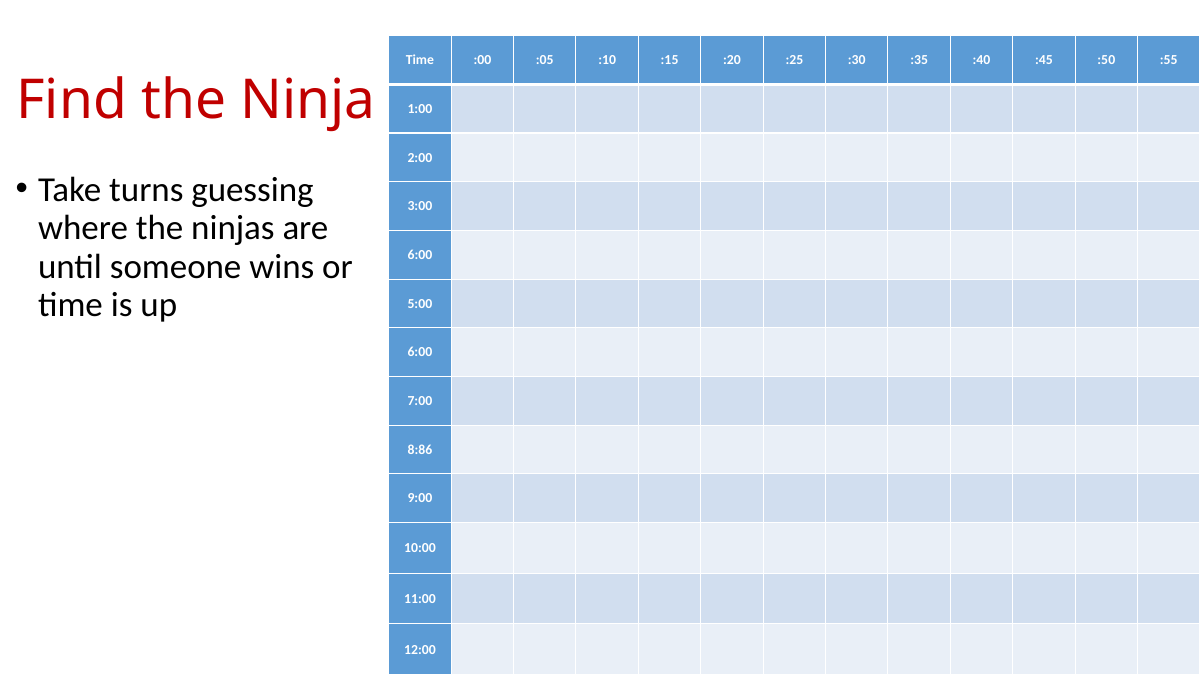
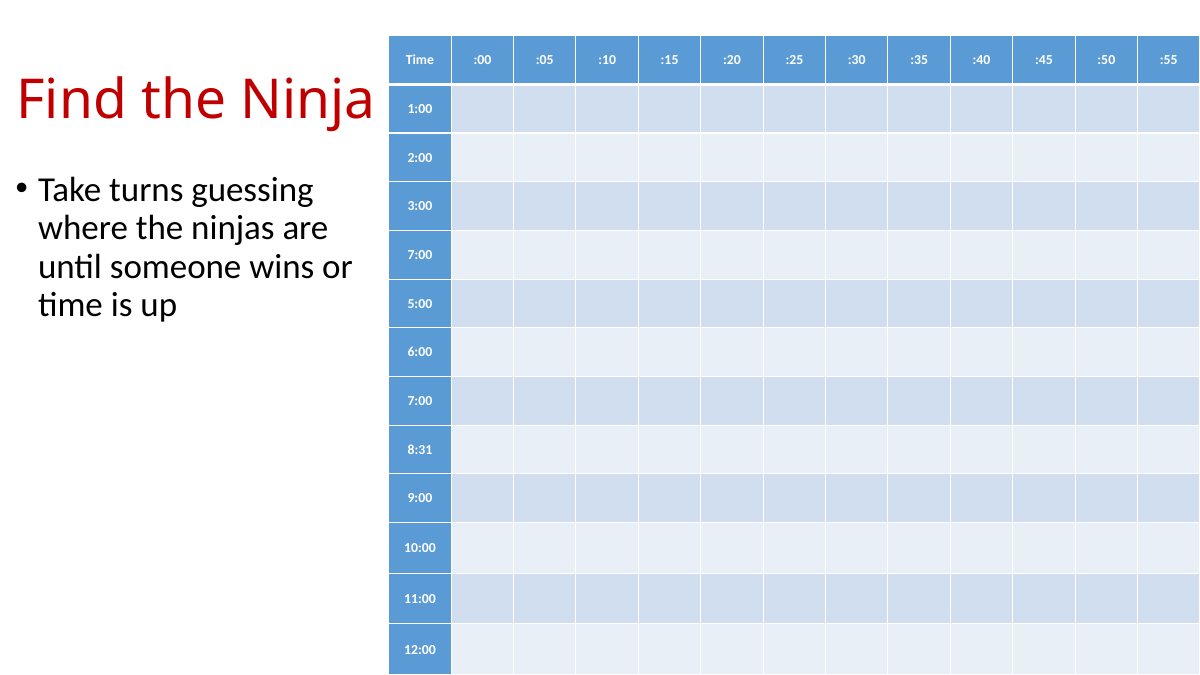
6:00: 6:00 -> 7:00 (420, 255)
8:86: 8:86 -> 8:31 (420, 450)
